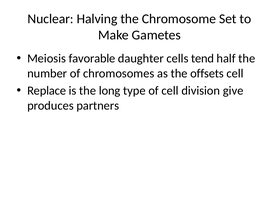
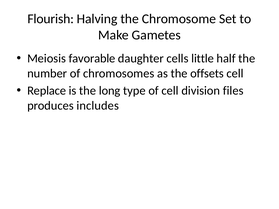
Nuclear: Nuclear -> Flourish (51, 19)
tend: tend -> little (203, 59)
give: give -> files (233, 91)
partners: partners -> includes (98, 106)
